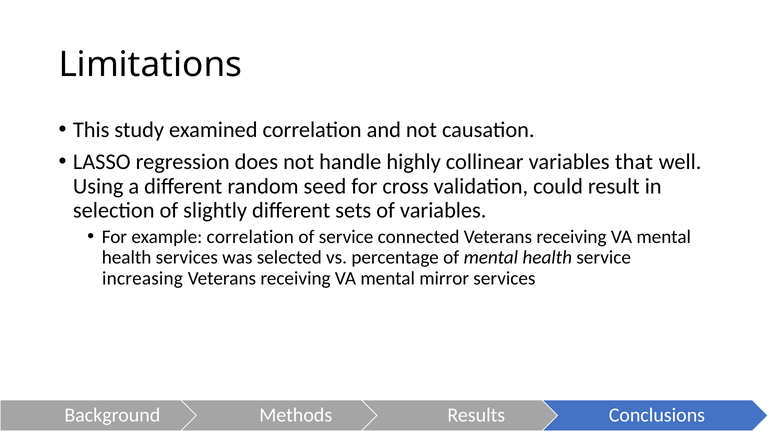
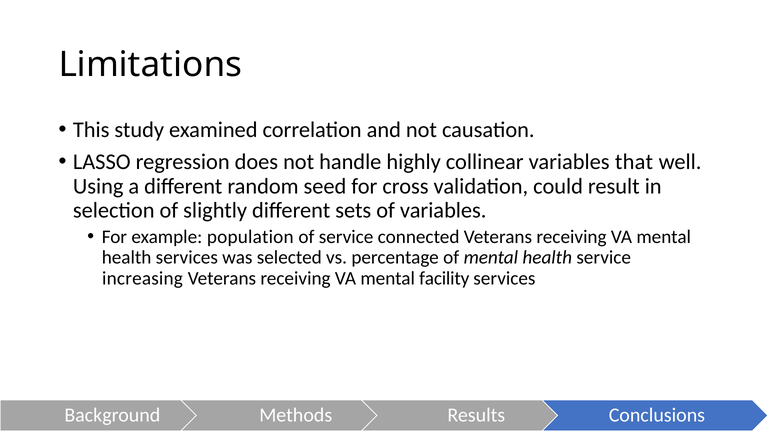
example correlation: correlation -> population (250, 237)
mirror: mirror -> facility (444, 278)
